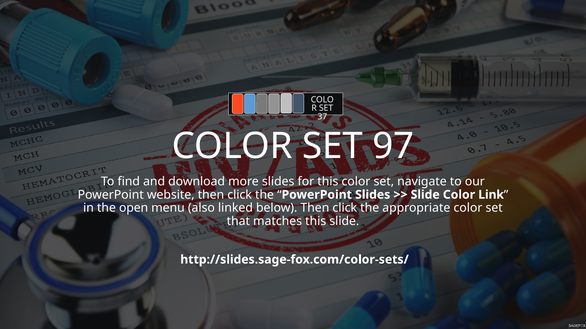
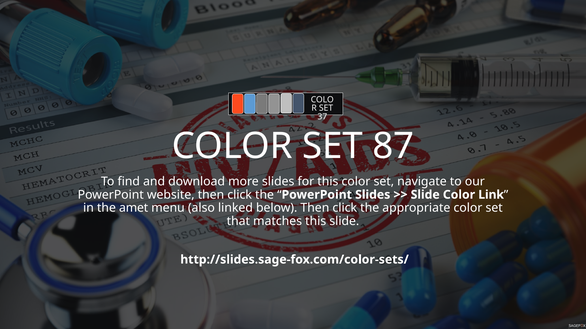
97: 97 -> 87 (393, 146)
open: open -> amet (134, 208)
